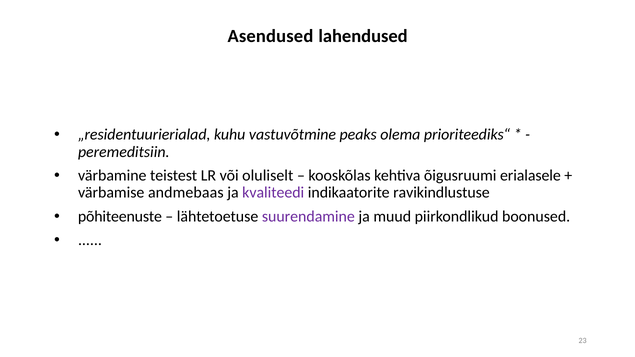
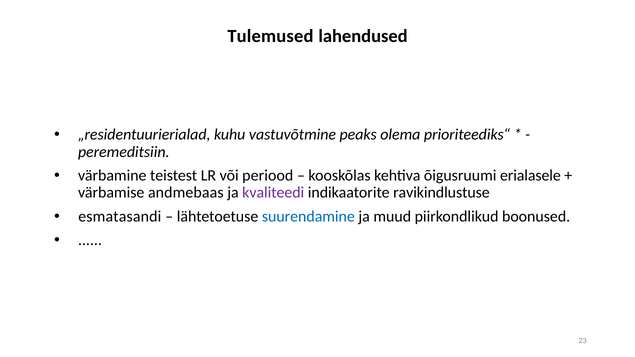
Asendused: Asendused -> Tulemused (270, 36)
oluliselt: oluliselt -> periood (268, 176)
põhiteenuste: põhiteenuste -> esmatasandi (120, 217)
suurendamine colour: purple -> blue (308, 217)
